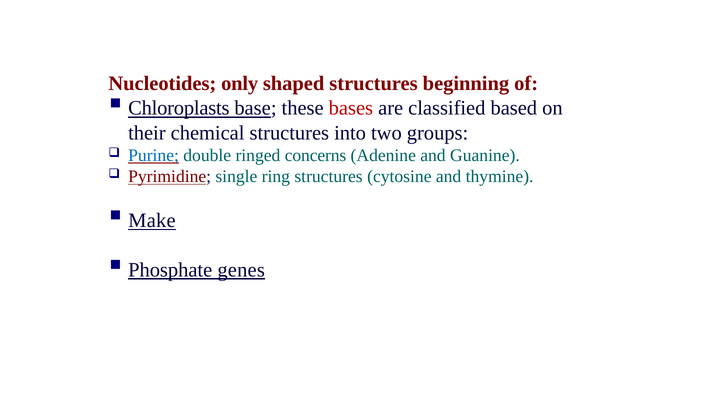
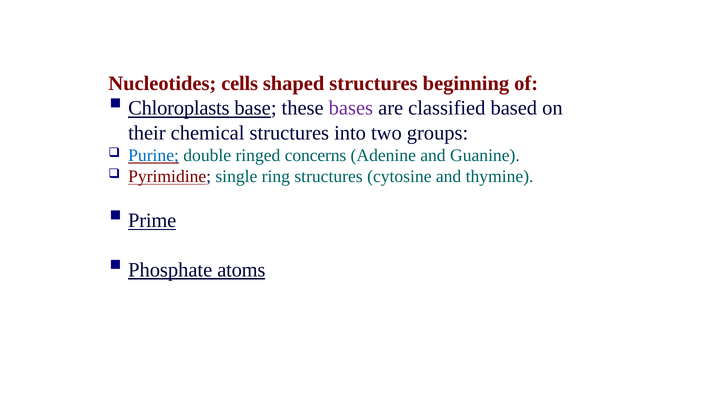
only: only -> cells (240, 84)
bases colour: red -> purple (351, 108)
Make: Make -> Prime (152, 221)
genes: genes -> atoms (241, 270)
